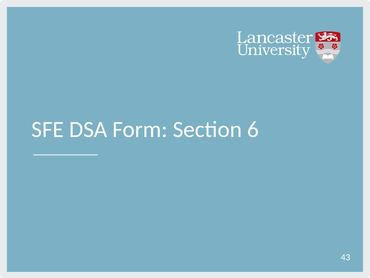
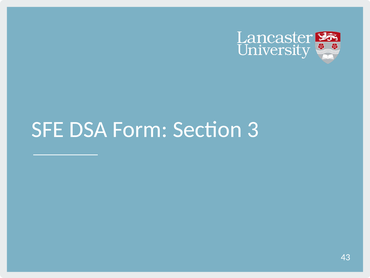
6: 6 -> 3 (253, 129)
